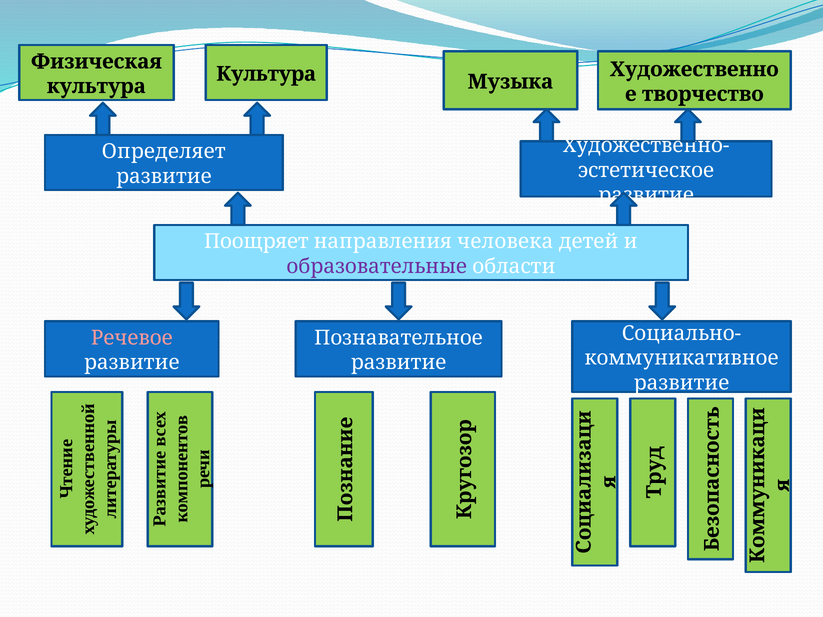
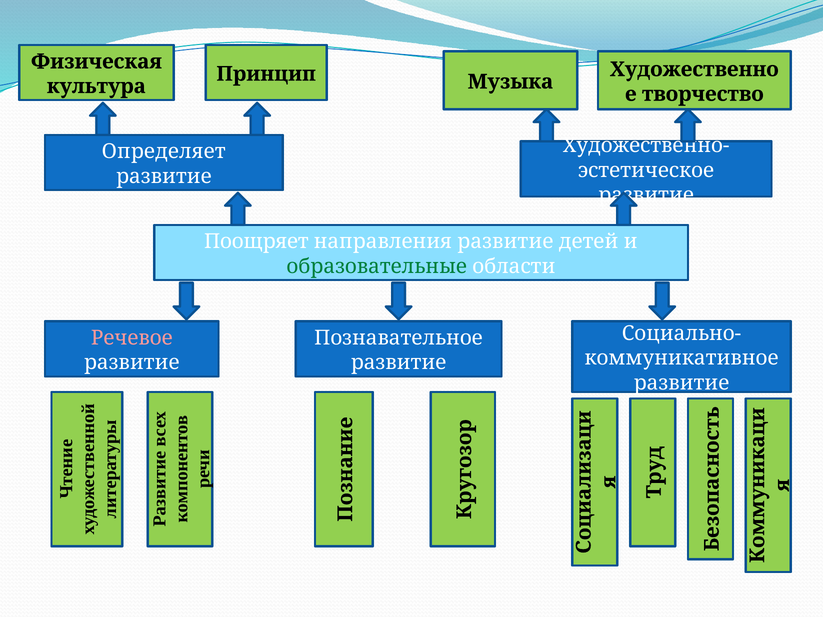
Культура: Культура -> Принцип (266, 74)
направления человека: человека -> развитие (505, 242)
образовательные colour: purple -> green (377, 266)
